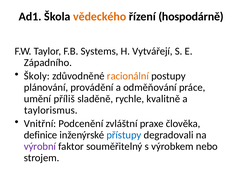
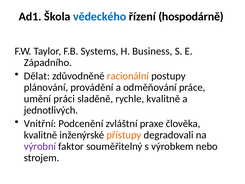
vědeckého colour: orange -> blue (100, 17)
Vytvářejí: Vytvářejí -> Business (152, 51)
Školy: Školy -> Dělat (37, 76)
příliš: příliš -> práci (64, 99)
taylorismus: taylorismus -> jednotlivých (51, 110)
definice: definice -> kvalitně (41, 135)
přístupy colour: blue -> orange (124, 135)
